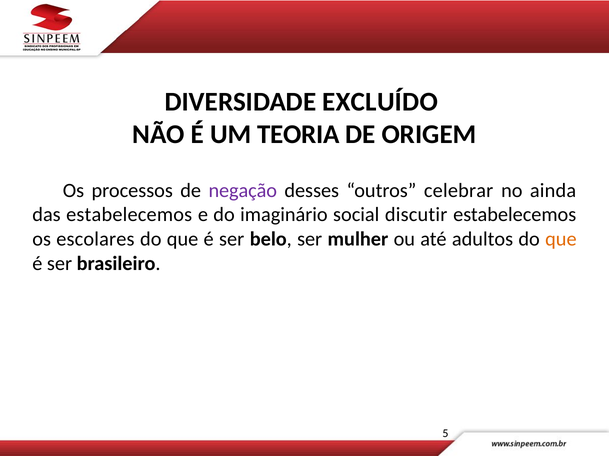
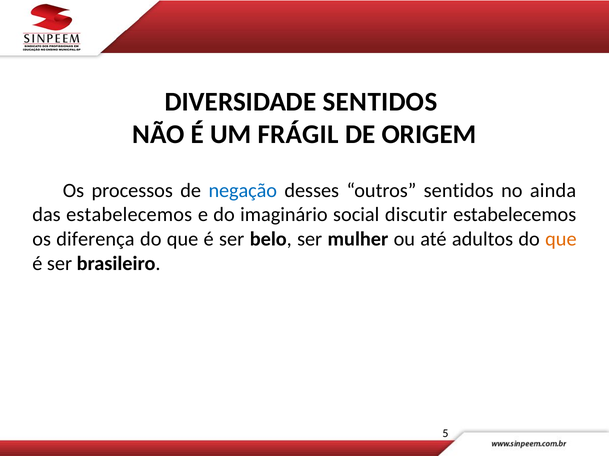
DIVERSIDADE EXCLUÍDO: EXCLUÍDO -> SENTIDOS (380, 102)
TEORIA: TEORIA -> FRÁGIL (298, 134)
negação colour: purple -> blue (243, 191)
outros celebrar: celebrar -> sentidos (459, 191)
escolares: escolares -> diferença (95, 239)
